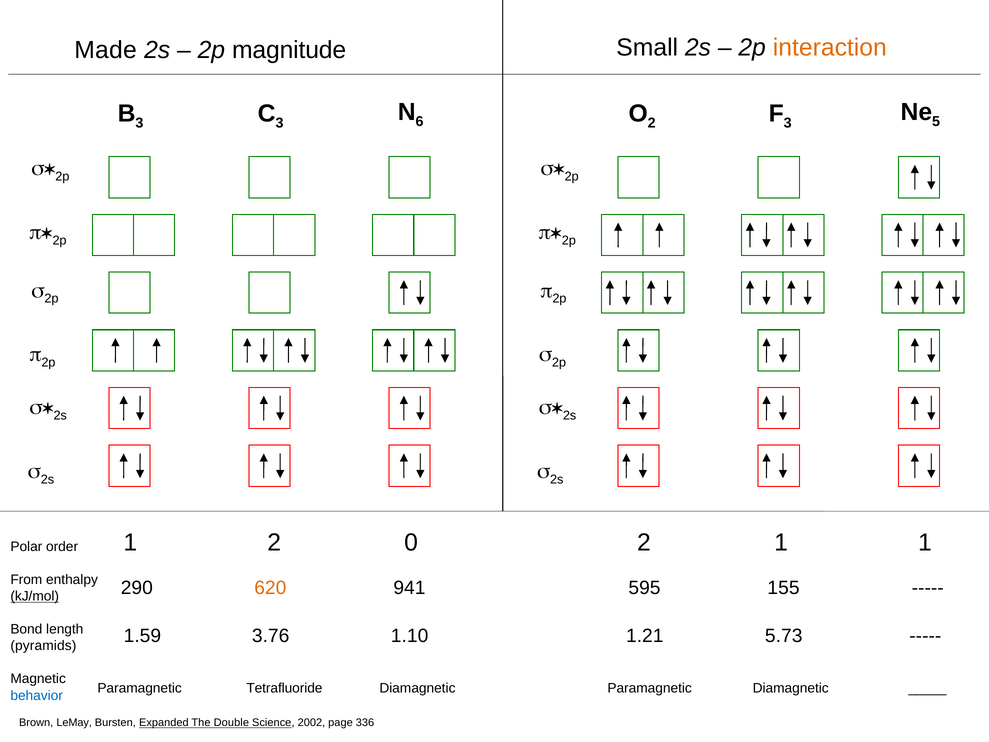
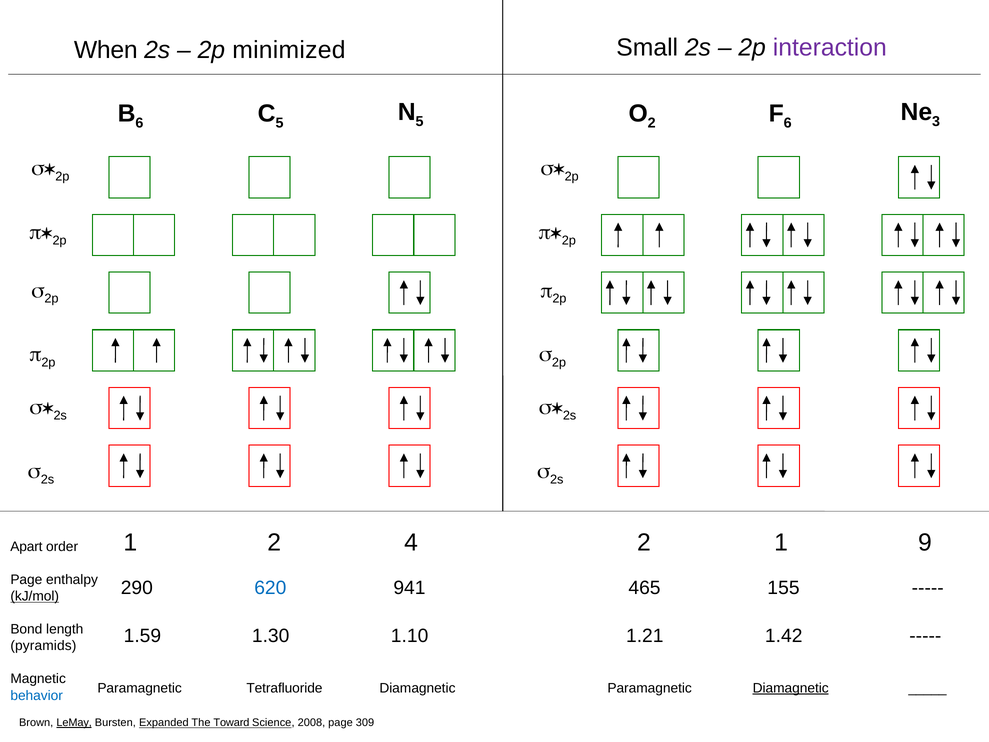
Made: Made -> When (106, 50)
magnitude: magnitude -> minimized (289, 50)
interaction colour: orange -> purple (830, 48)
3: 3 -> 6 (139, 123)
3: 3 -> 5 (279, 123)
6: 6 -> 5 (420, 122)
3: 3 -> 6 (788, 123)
5: 5 -> 3 (936, 122)
0: 0 -> 4 (411, 542)
1 1: 1 -> 9 (925, 542)
Polar: Polar -> Apart (26, 547)
From: From -> Page (26, 580)
620 colour: orange -> blue (270, 588)
595: 595 -> 465 (644, 588)
3.76: 3.76 -> 1.30 (271, 636)
5.73: 5.73 -> 1.42 (784, 636)
Diamagnetic underline: none -> present (791, 688)
LeMay underline: none -> present (74, 723)
Double: Double -> Toward (231, 723)
2002: 2002 -> 2008 (311, 723)
336: 336 -> 309 (365, 723)
